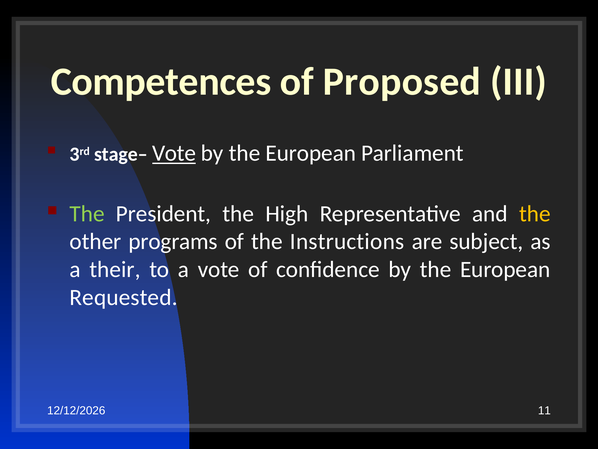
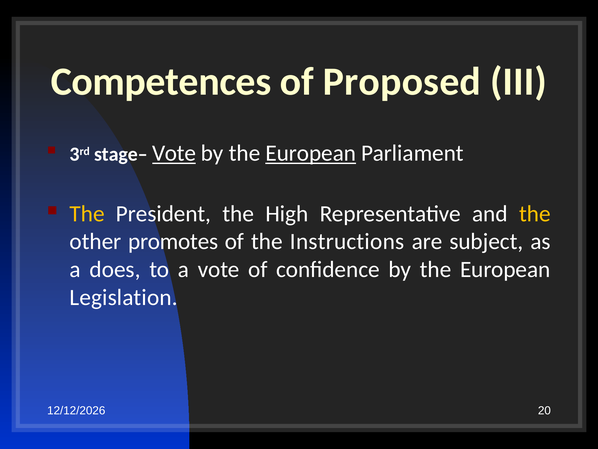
European underline: none -> present (311, 153)
The colour: light green -> yellow (87, 214)
programs: programs -> promotes (173, 241)
their: their -> does (115, 269)
Requested: Requested -> Legislation (124, 297)
11: 11 -> 20 (544, 410)
